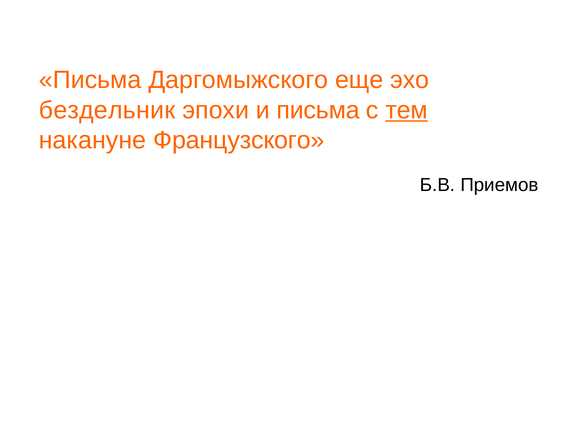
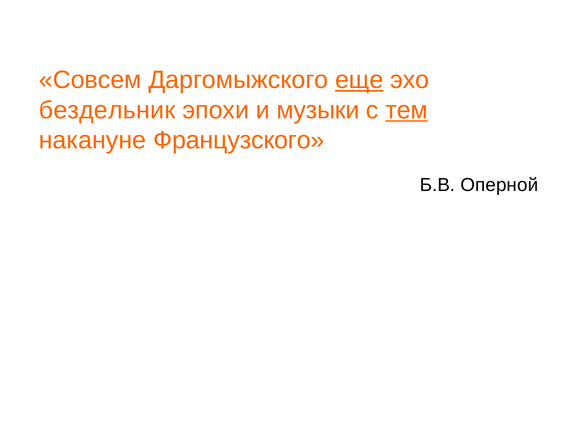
Письма: Письма -> Совсем (90, 80)
еще underline: none -> present (359, 80)
и письма: письма -> музыки (318, 110)
Приемов: Приемов -> Оперной (499, 185)
